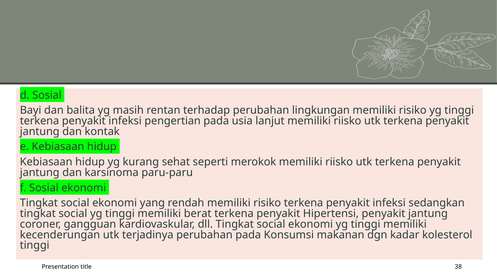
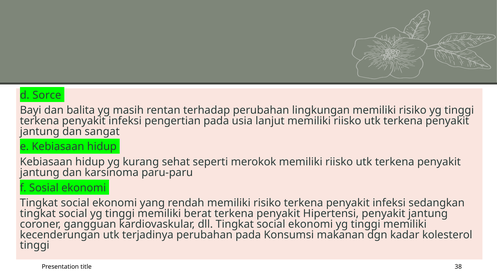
d Sosial: Sosial -> Sorce (47, 95)
kontak: kontak -> sangat (102, 131)
